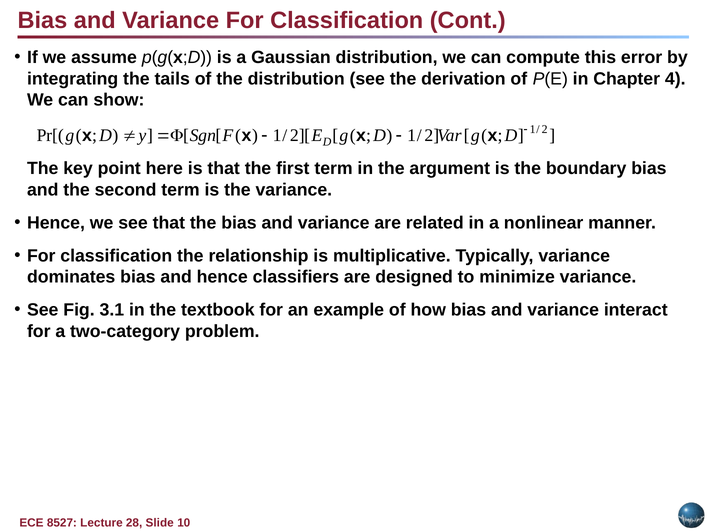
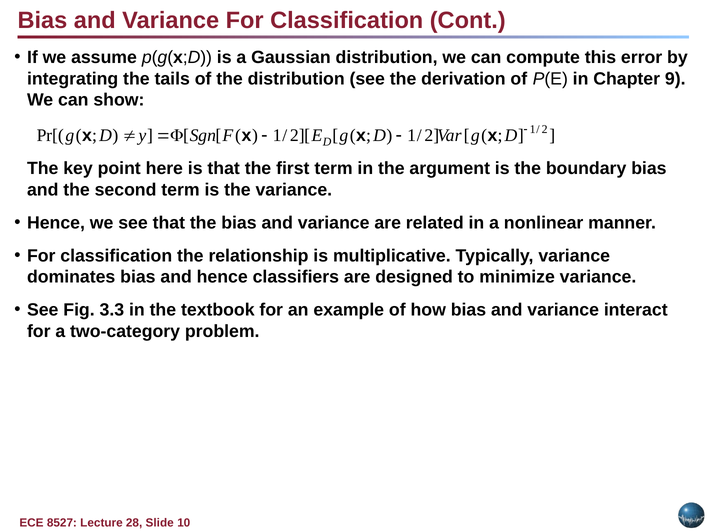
4: 4 -> 9 (675, 79)
3.1: 3.1 -> 3.3 (112, 310)
